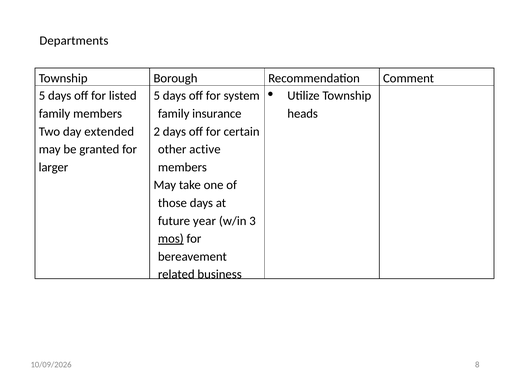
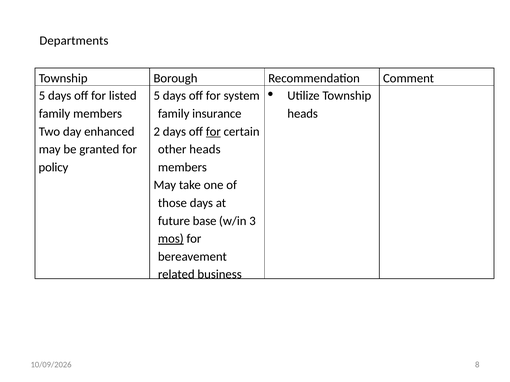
extended: extended -> enhanced (109, 132)
for underline: none -> present (213, 132)
other active: active -> heads (205, 150)
larger: larger -> policy (53, 167)
year: year -> base (205, 221)
